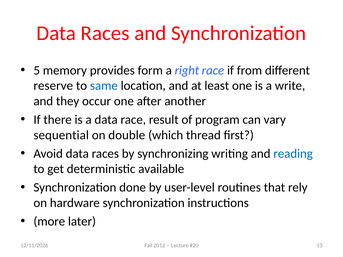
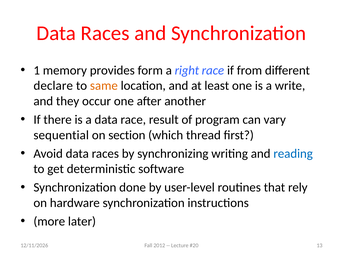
5: 5 -> 1 (37, 70)
reserve: reserve -> declare (53, 86)
same colour: blue -> orange (104, 86)
double: double -> section (127, 135)
available: available -> software (161, 169)
